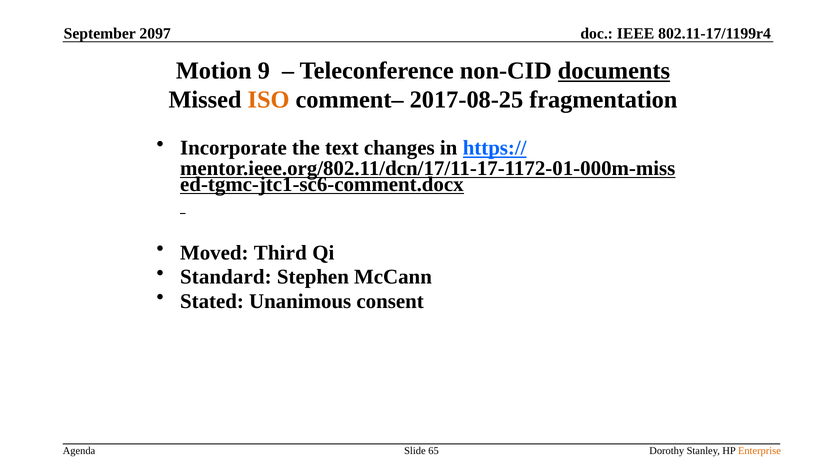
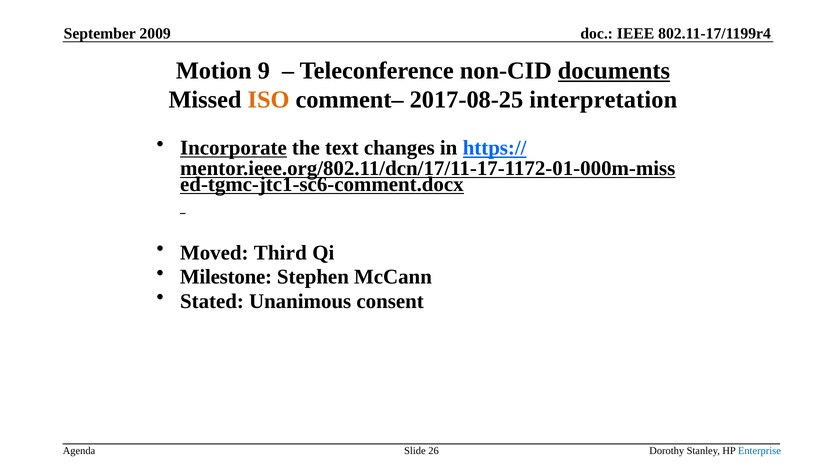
2097: 2097 -> 2009 (155, 33)
fragmentation: fragmentation -> interpretation (603, 100)
Incorporate underline: none -> present (233, 148)
Standard: Standard -> Milestone (226, 277)
65: 65 -> 26 (434, 451)
Enterprise colour: orange -> blue (759, 451)
